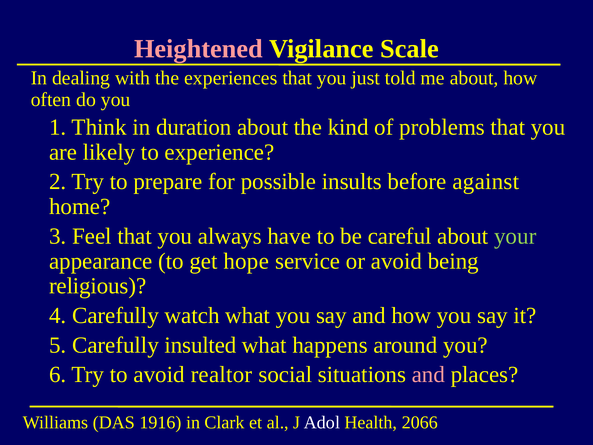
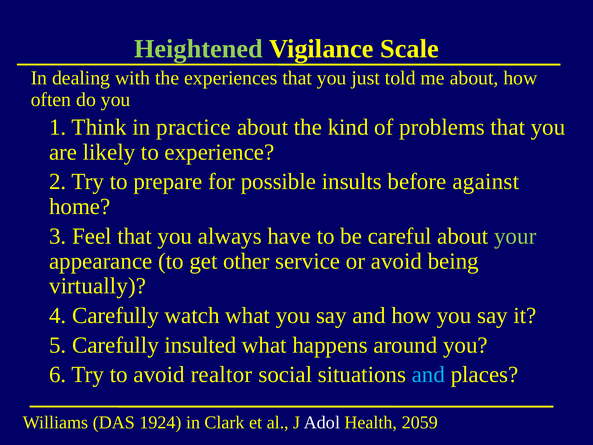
Heightened colour: pink -> light green (199, 49)
duration: duration -> practice (194, 127)
hope: hope -> other (246, 261)
religious: religious -> virtually (98, 286)
and colour: pink -> light blue (428, 374)
1916: 1916 -> 1924 (161, 422)
2066: 2066 -> 2059 (420, 422)
